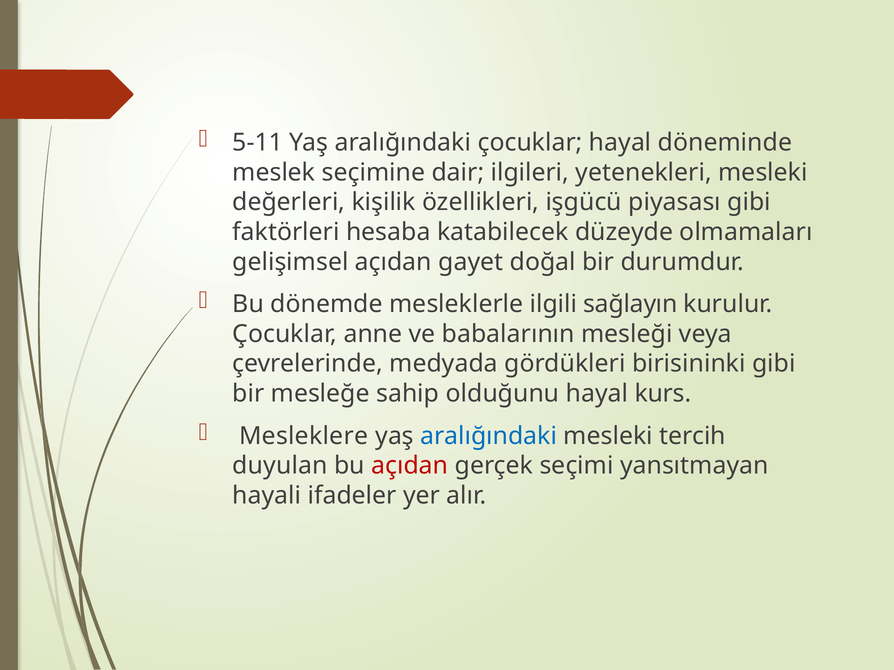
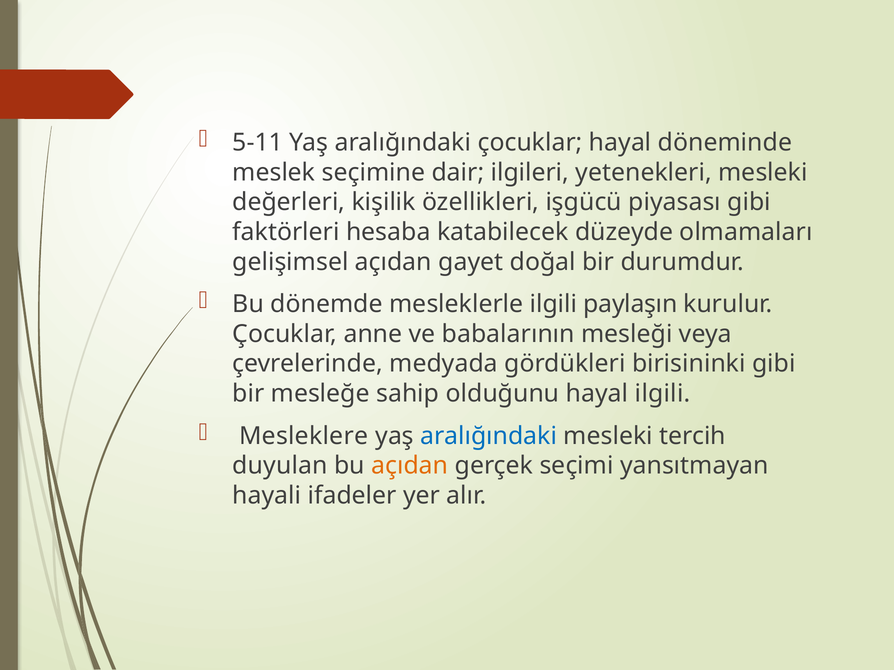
sağlayın: sağlayın -> paylaşın (630, 304)
hayal kurs: kurs -> ilgili (663, 394)
açıdan colour: red -> orange (410, 466)
